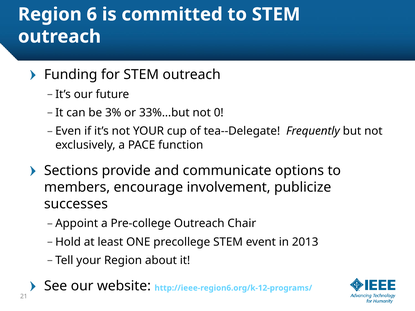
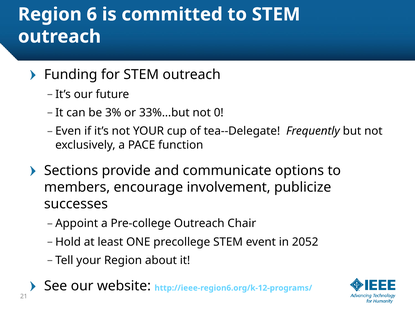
2013: 2013 -> 2052 (305, 242)
